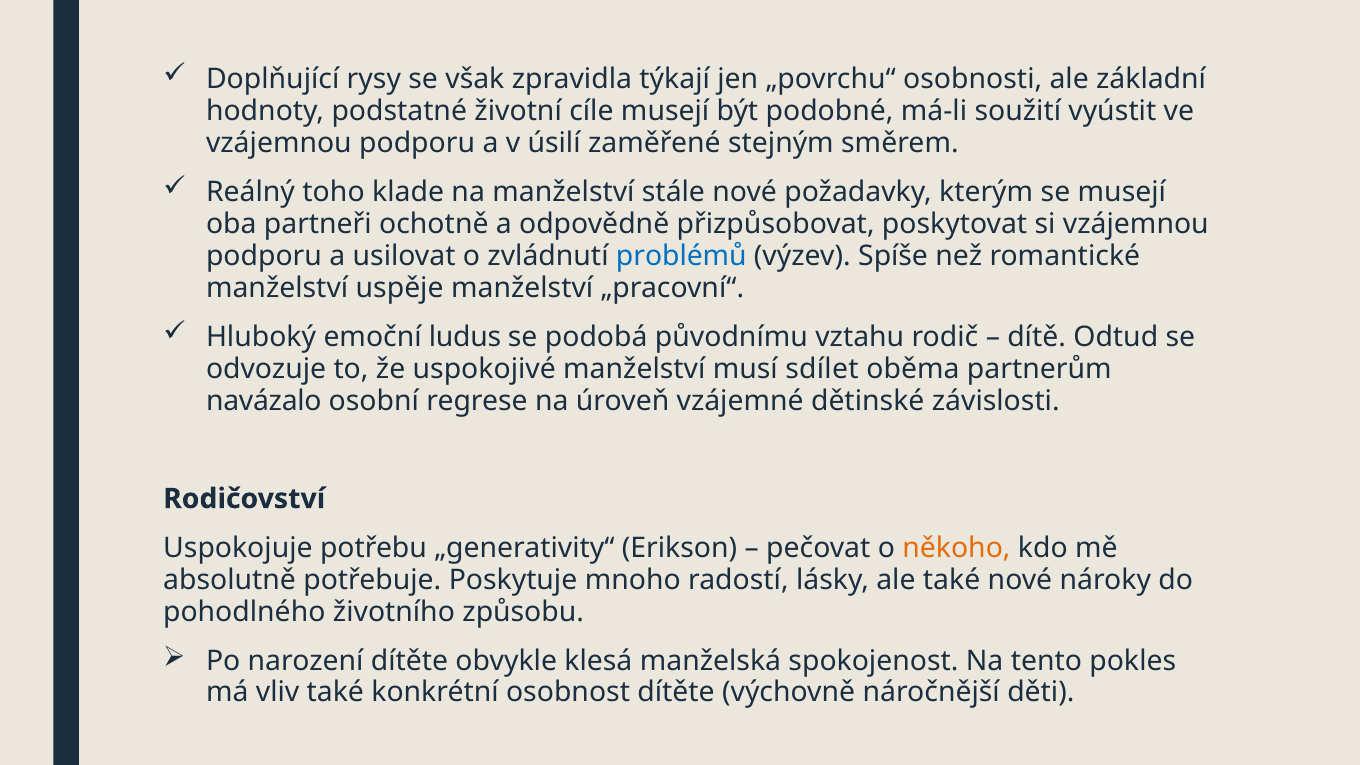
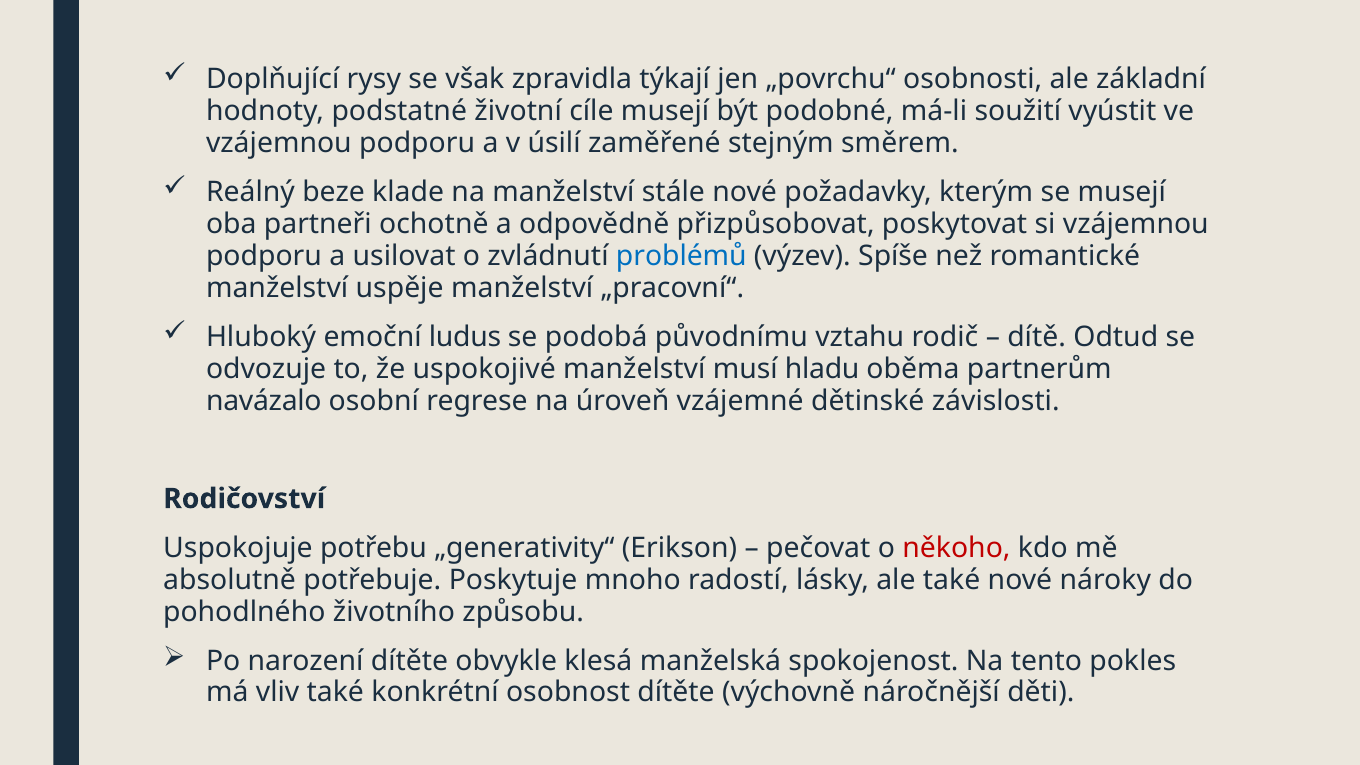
toho: toho -> beze (334, 192)
sdílet: sdílet -> hladu (822, 369)
někoho colour: orange -> red (956, 548)
